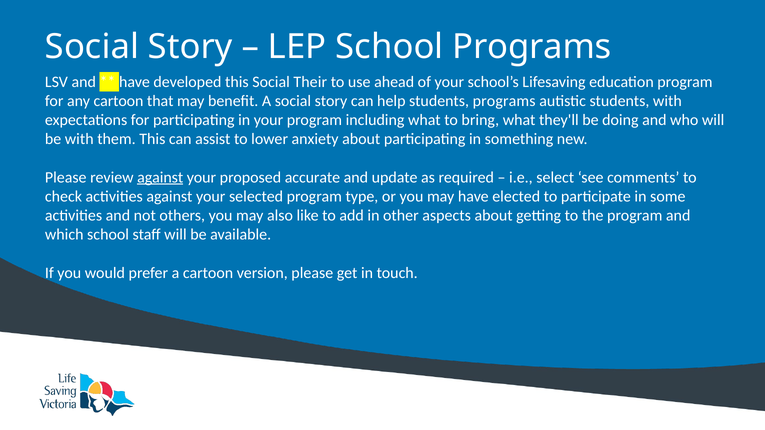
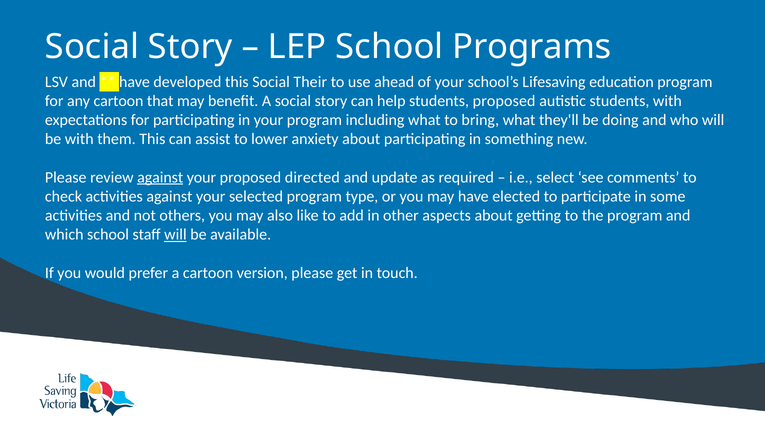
students programs: programs -> proposed (504, 101)
accurate: accurate -> directed (312, 177)
will underline: none -> present (175, 235)
